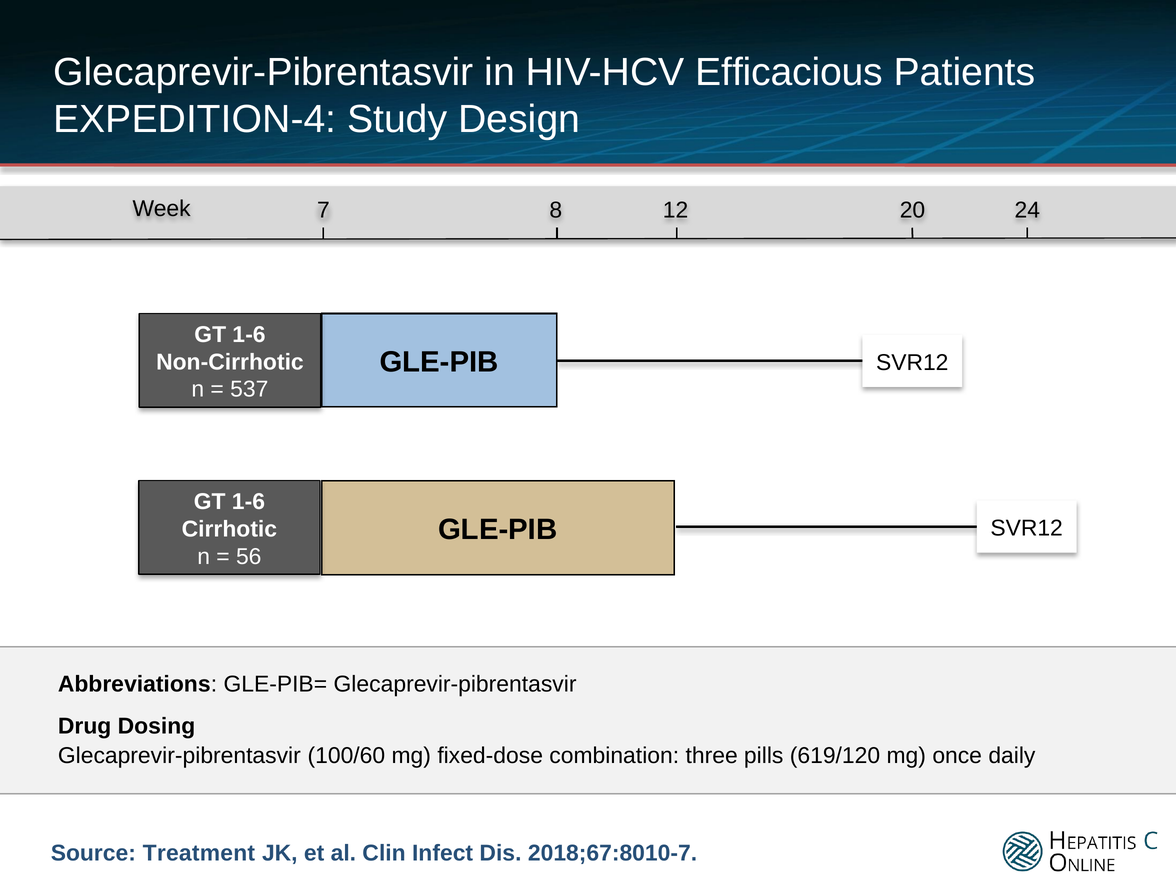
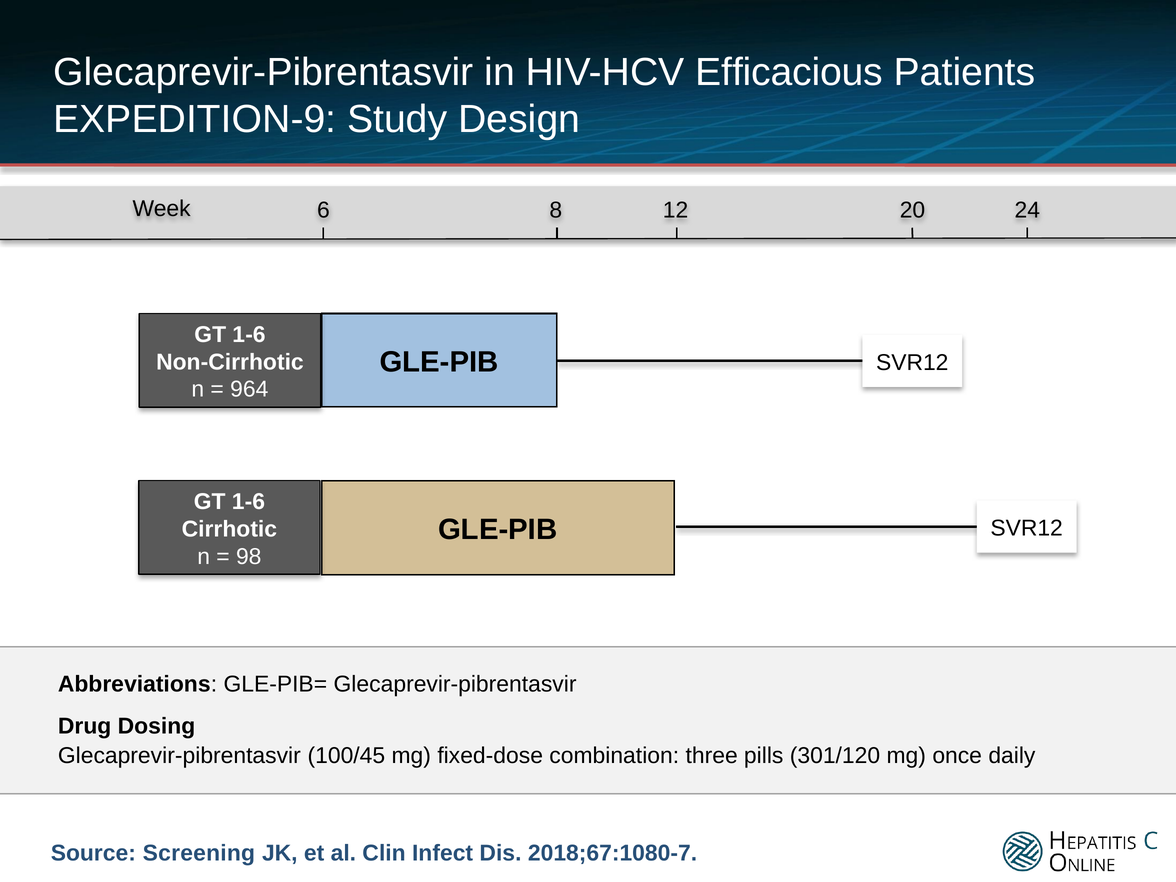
EXPEDITION-4: EXPEDITION-4 -> EXPEDITION-9 (195, 119)
7: 7 -> 6 (323, 210)
537: 537 -> 964 (249, 389)
56: 56 -> 98 (249, 557)
100/60: 100/60 -> 100/45 (346, 756)
619/120: 619/120 -> 301/120 (835, 756)
Treatment: Treatment -> Screening (199, 853)
2018;67:8010-7: 2018;67:8010-7 -> 2018;67:1080-7 (613, 853)
